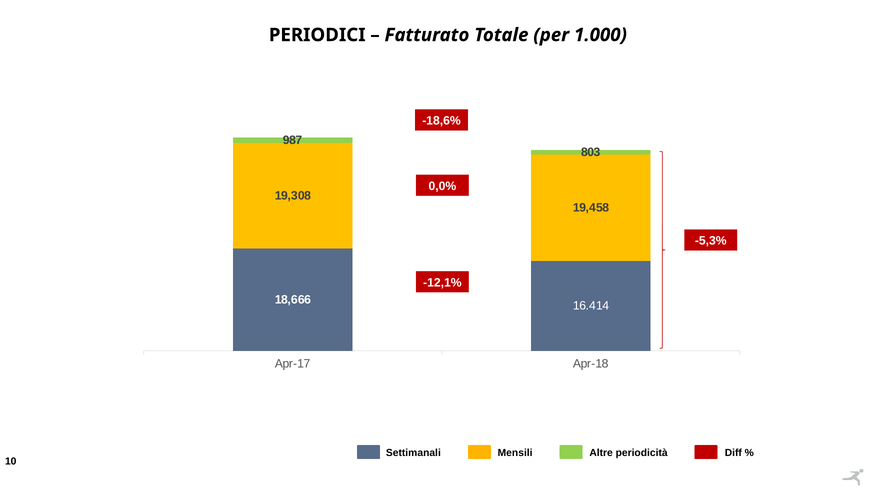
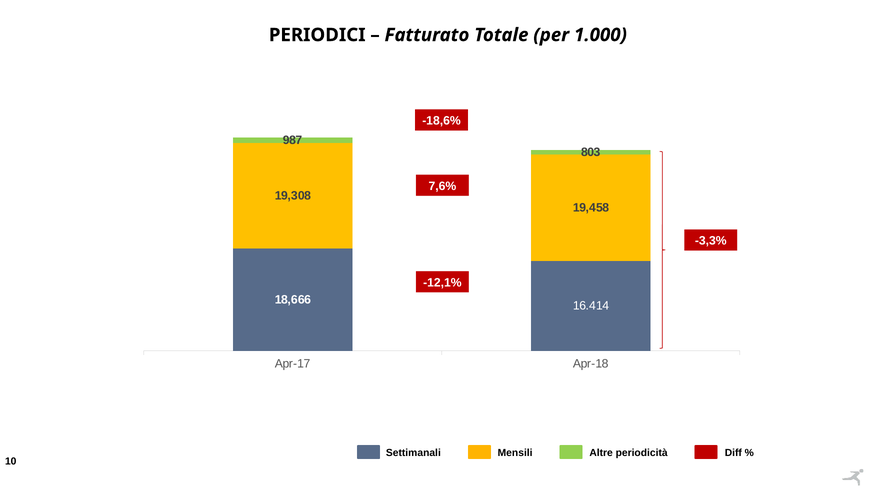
0,0%: 0,0% -> 7,6% (442, 186)
-5,3%: -5,3% -> -3,3% (711, 241)
